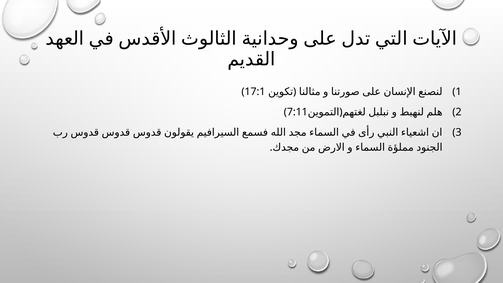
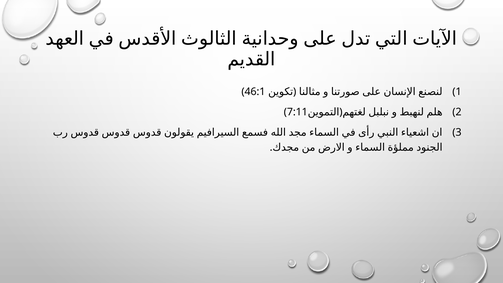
17:1: 17:1 -> 46:1 (255, 92)
